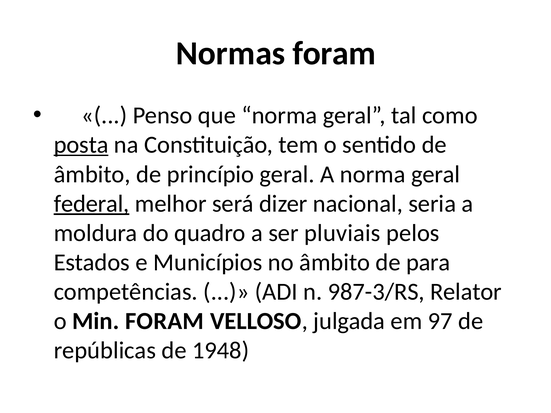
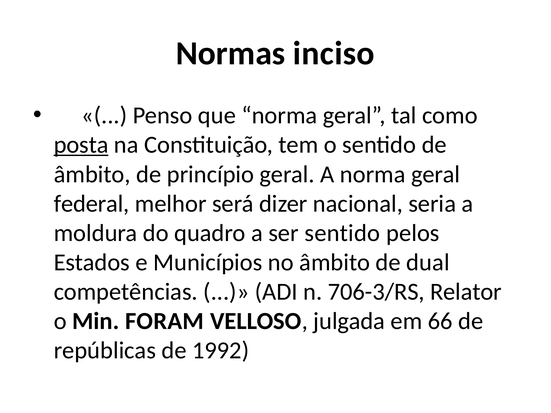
Normas foram: foram -> inciso (334, 53)
federal underline: present -> none (92, 204)
ser pluviais: pluviais -> sentido (342, 233)
para: para -> dual (428, 263)
987-3/RS: 987-3/RS -> 706-3/RS (376, 292)
97: 97 -> 66 (440, 321)
1948: 1948 -> 1992 (221, 351)
